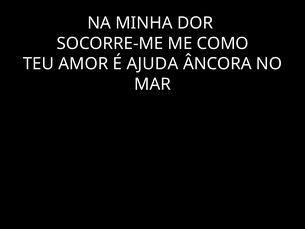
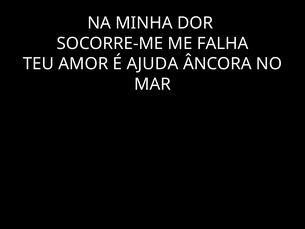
COMO: COMO -> FALHA (223, 43)
